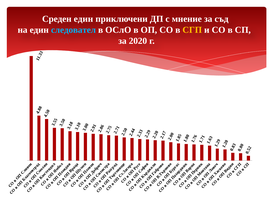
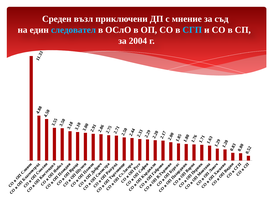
Среден един: един -> възл (83, 19)
СГП colour: yellow -> light blue (192, 30)
2020: 2020 -> 2004 (138, 41)
